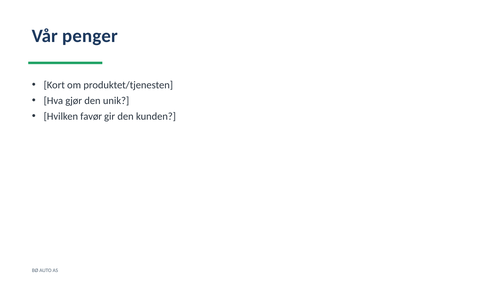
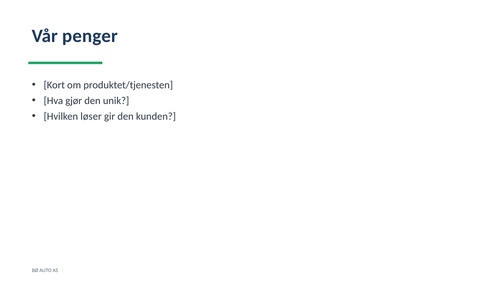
favør: favør -> løser (91, 116)
